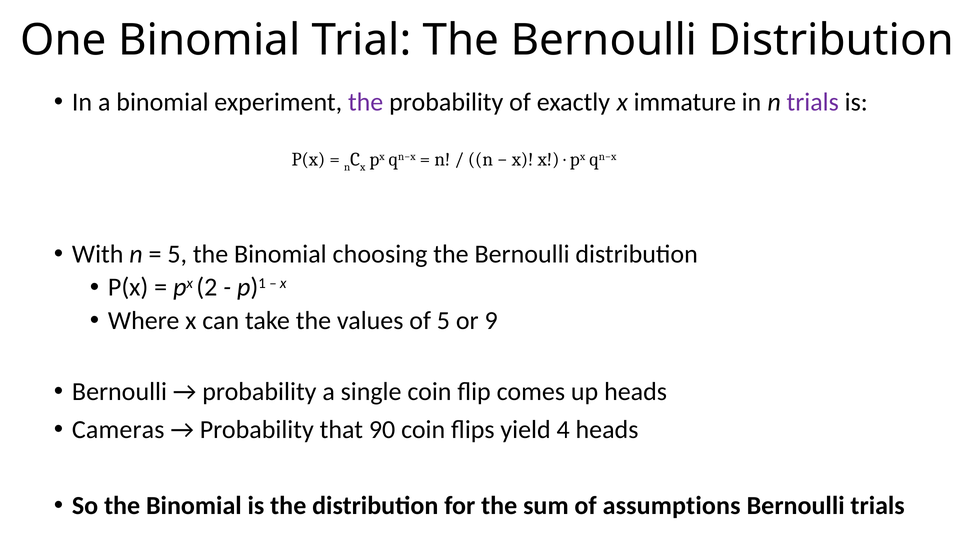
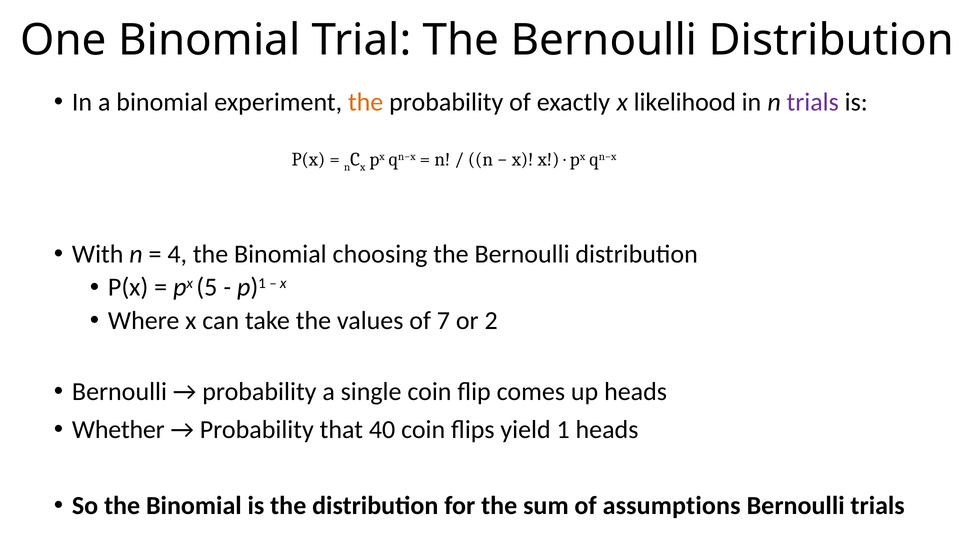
the colour: purple -> orange (366, 102)
immature: immature -> likelihood (685, 102)
5: 5 -> 4 (177, 254)
2: 2 -> 5 (207, 287)
of 5: 5 -> 7 (443, 320)
9: 9 -> 2 (491, 320)
Cameras: Cameras -> Whether (118, 430)
90: 90 -> 40 (382, 430)
4: 4 -> 1 (563, 430)
